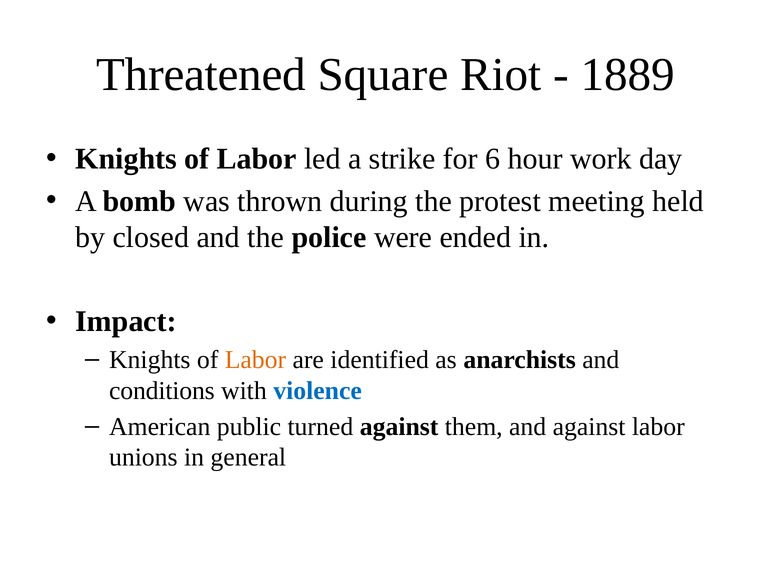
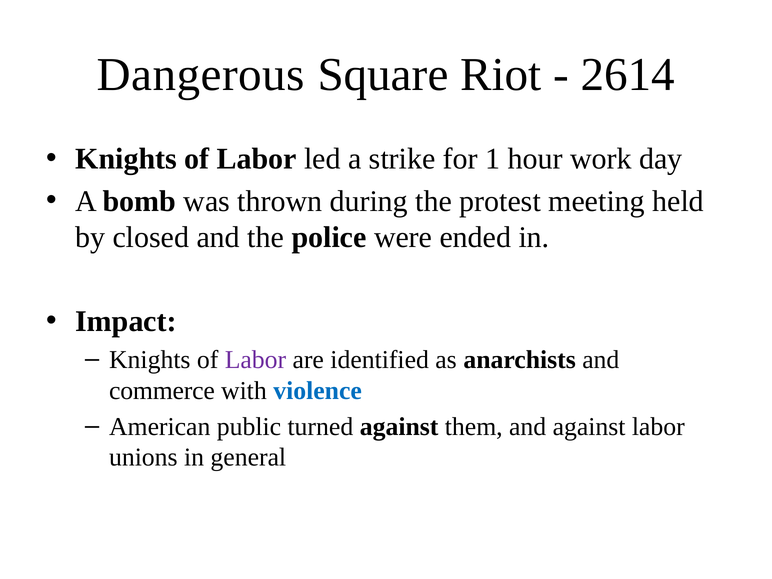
Threatened: Threatened -> Dangerous (201, 75)
1889: 1889 -> 2614 (628, 75)
6: 6 -> 1 (493, 159)
Labor colour: orange -> purple (255, 360)
conditions: conditions -> commerce (162, 391)
